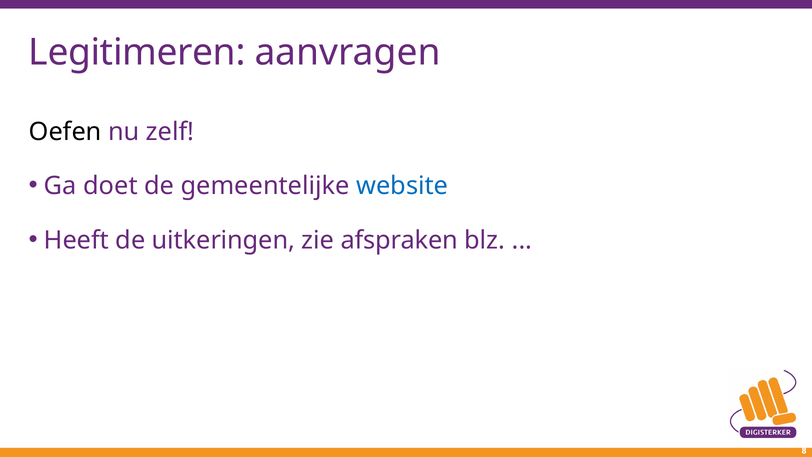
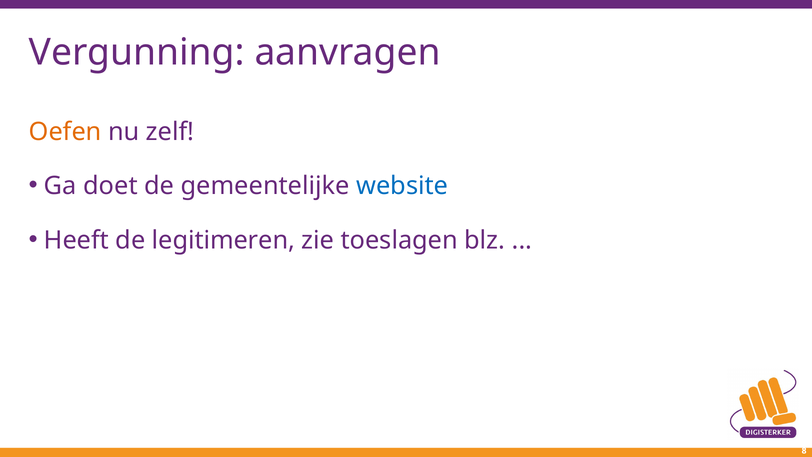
Legitimeren: Legitimeren -> Vergunning (137, 52)
Oefen colour: black -> orange (65, 132)
uitkeringen: uitkeringen -> legitimeren (223, 240)
afspraken: afspraken -> toeslagen (399, 240)
